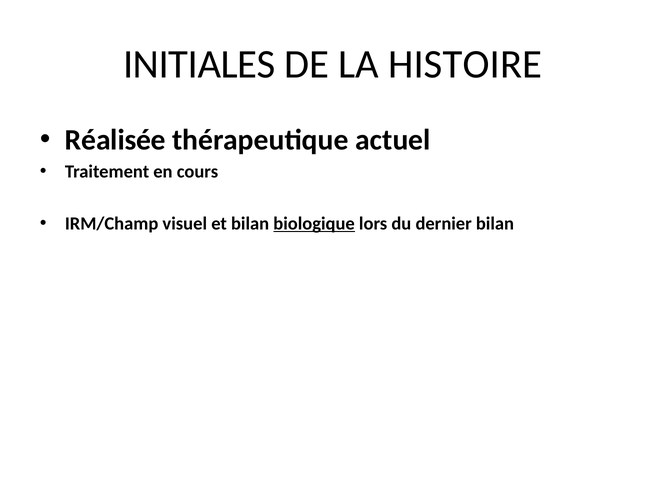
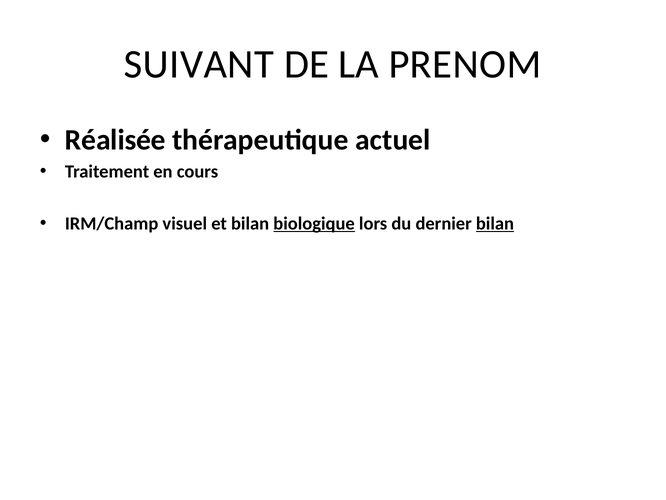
INITIALES: INITIALES -> SUIVANT (199, 64)
HISTOIRE: HISTOIRE -> PRENOM (465, 64)
bilan underline: none -> present (495, 223)
